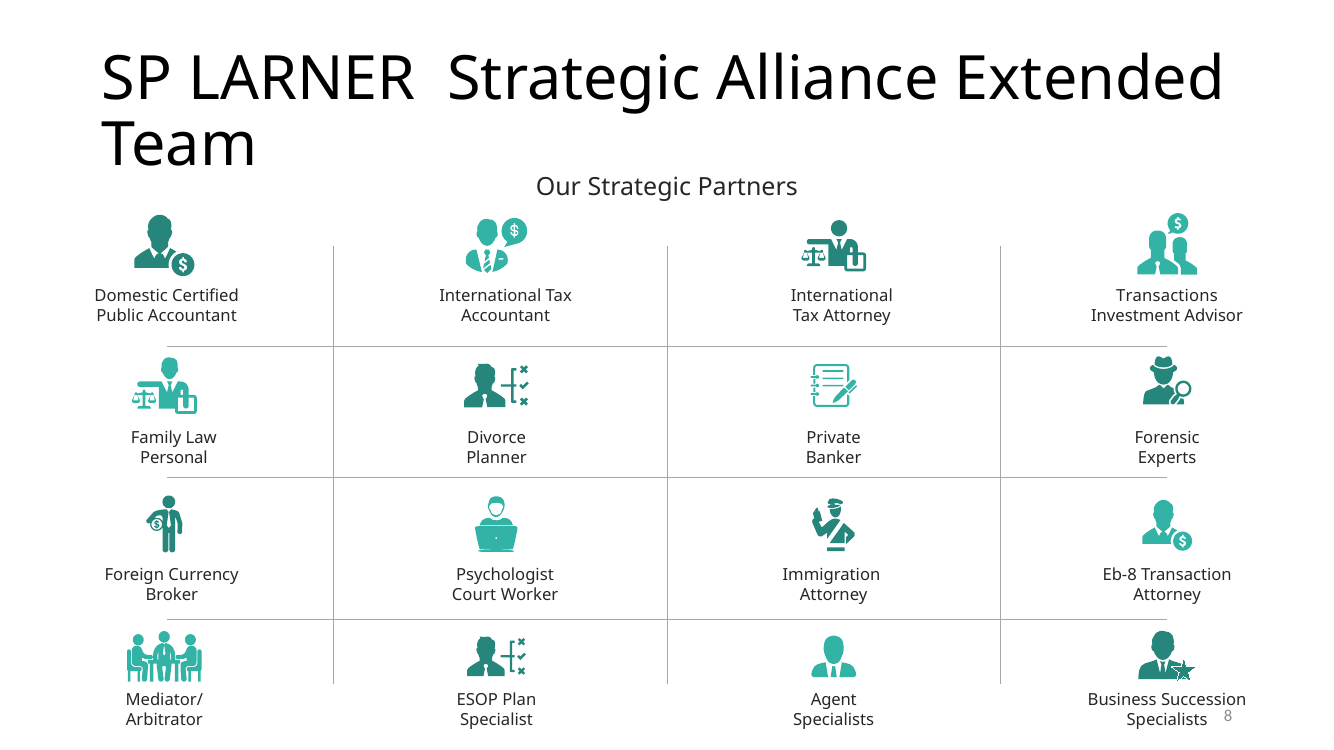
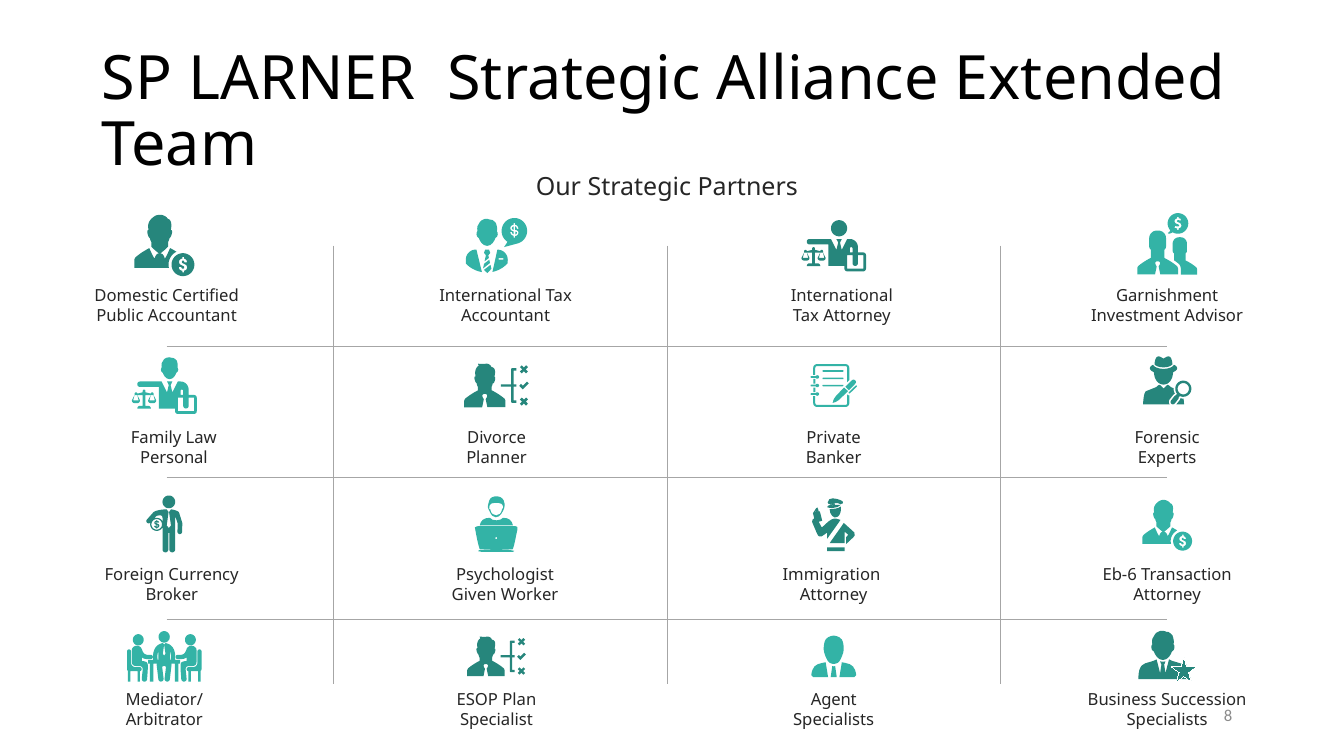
Transactions: Transactions -> Garnishment (1167, 297)
Eb-8: Eb-8 -> Eb-6 (1120, 575)
Court: Court -> Given (474, 596)
